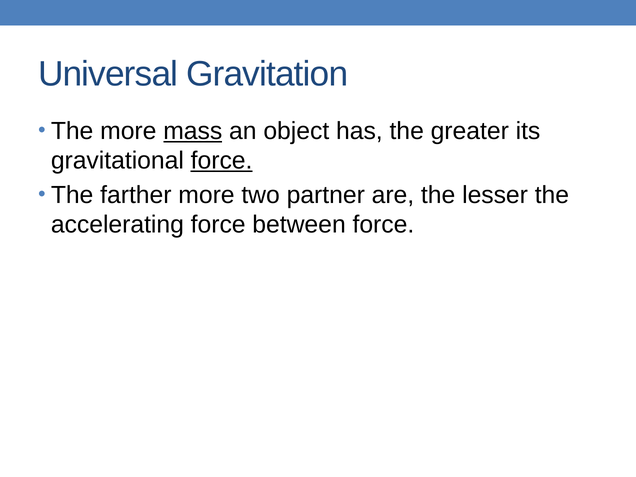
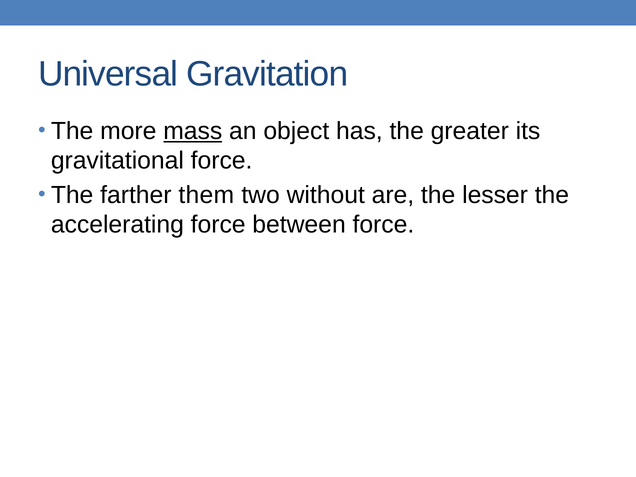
force underline: present -> none (222, 161)
farther more: more -> them (206, 195)
partner: partner -> without (326, 195)
